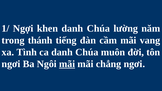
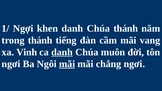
Chúa lường: lường -> thánh (126, 28)
Tình: Tình -> Vinh (27, 52)
danh underline: none -> present (62, 52)
